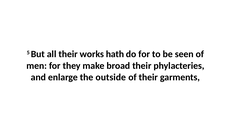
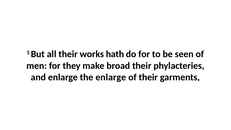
the outside: outside -> enlarge (111, 77)
